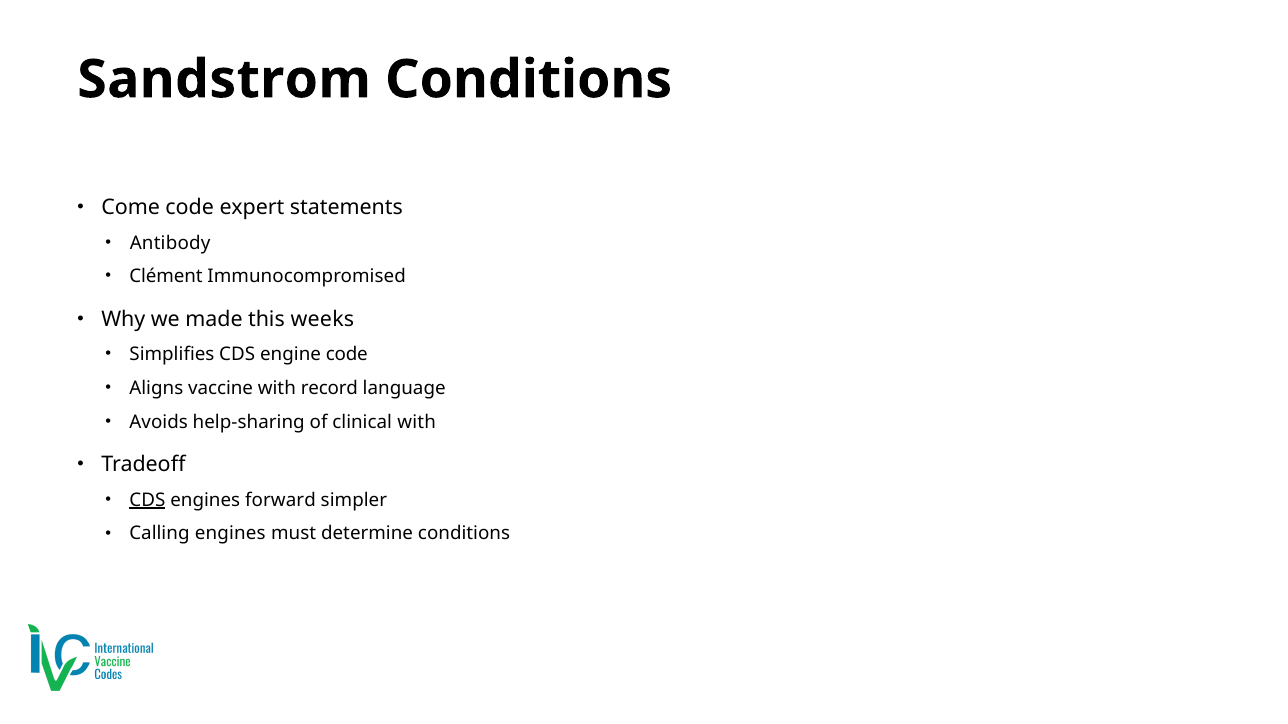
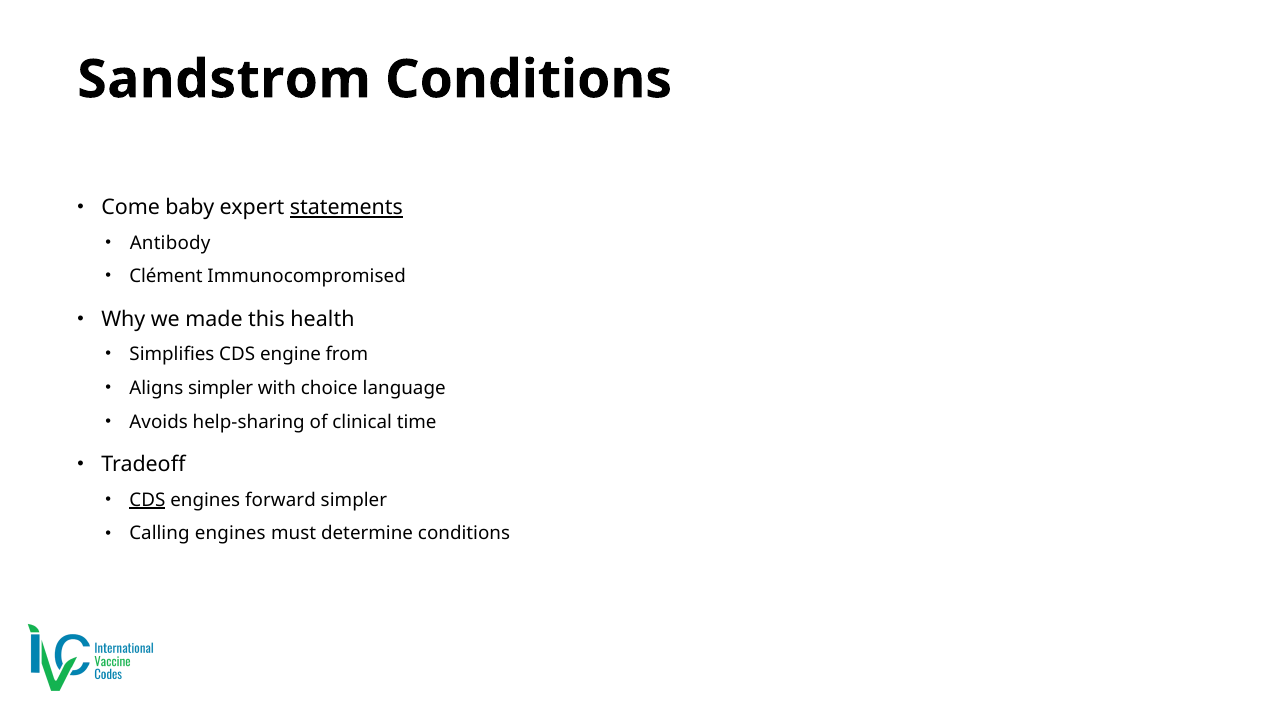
Come code: code -> baby (190, 208)
statements underline: none -> present (346, 208)
weeks: weeks -> health (322, 320)
engine code: code -> from (347, 355)
Aligns vaccine: vaccine -> simpler (221, 388)
record: record -> choice (329, 388)
clinical with: with -> time (417, 422)
